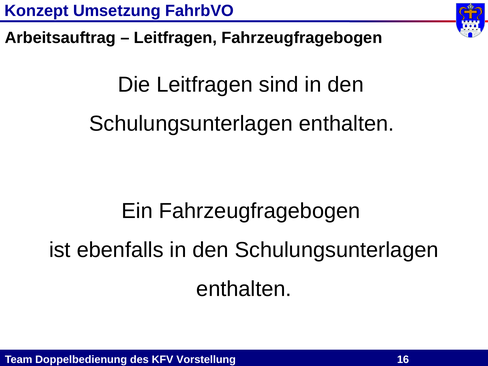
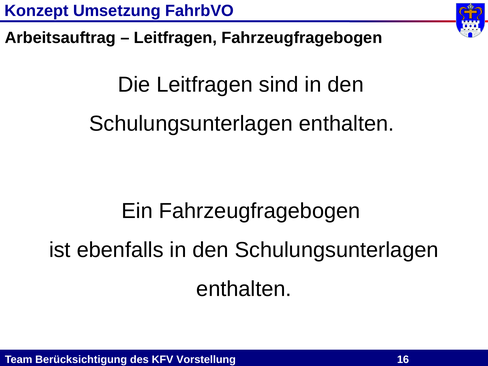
Doppelbedienung: Doppelbedienung -> Berücksichtigung (81, 359)
